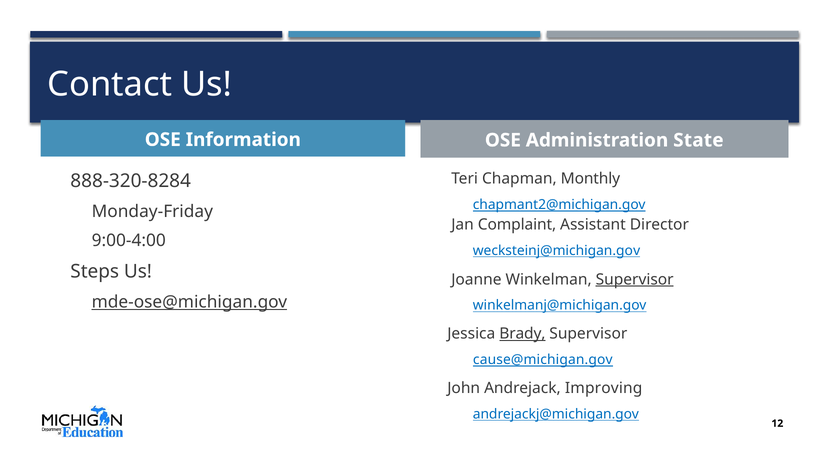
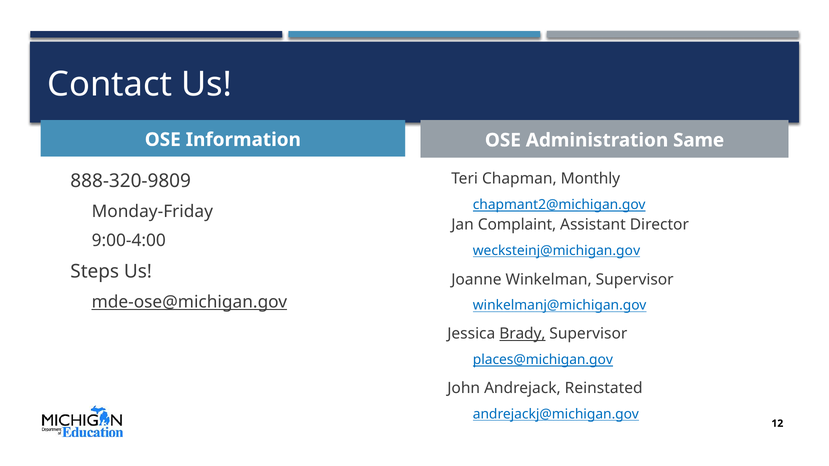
State: State -> Same (699, 140)
888-320-8284: 888-320-8284 -> 888-320-9809 (131, 181)
Supervisor underline: present -> none (635, 280)
cause@michigan.gov: cause@michigan.gov -> places@michigan.gov (543, 360)
Improving: Improving -> Reinstated (604, 388)
